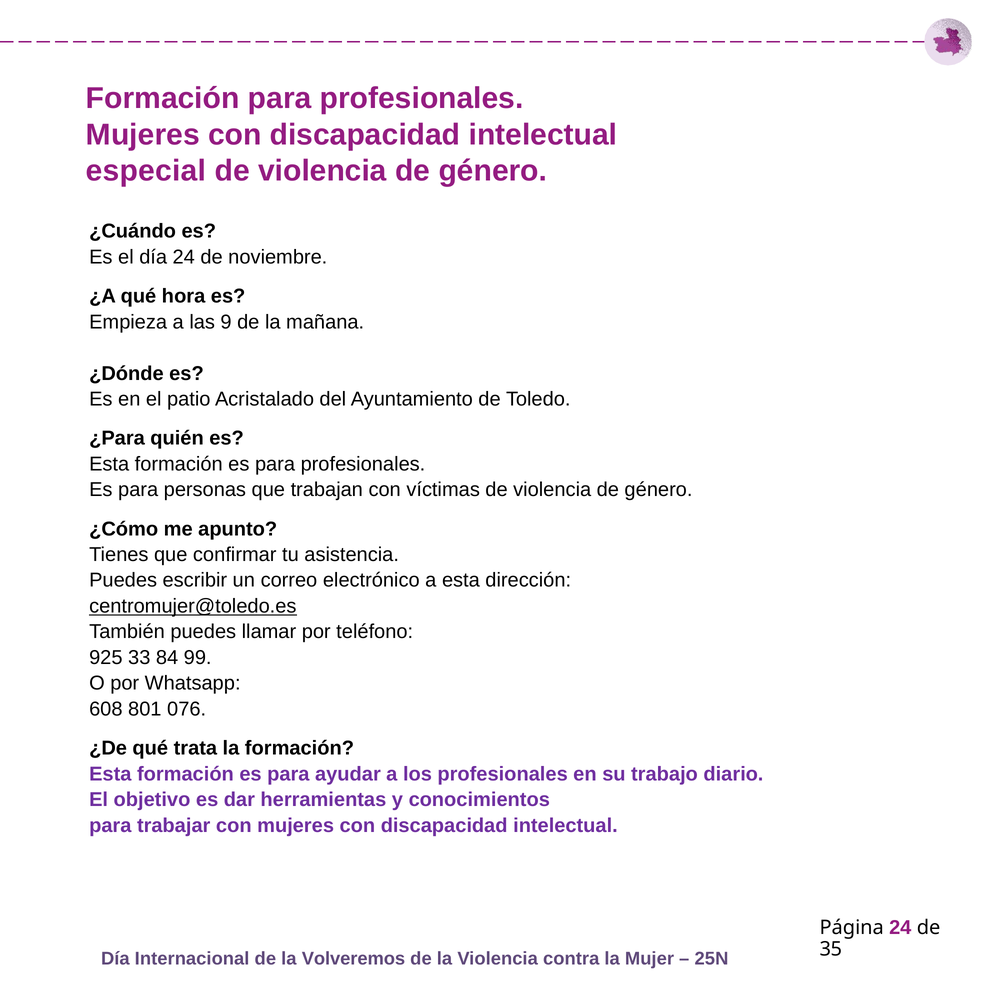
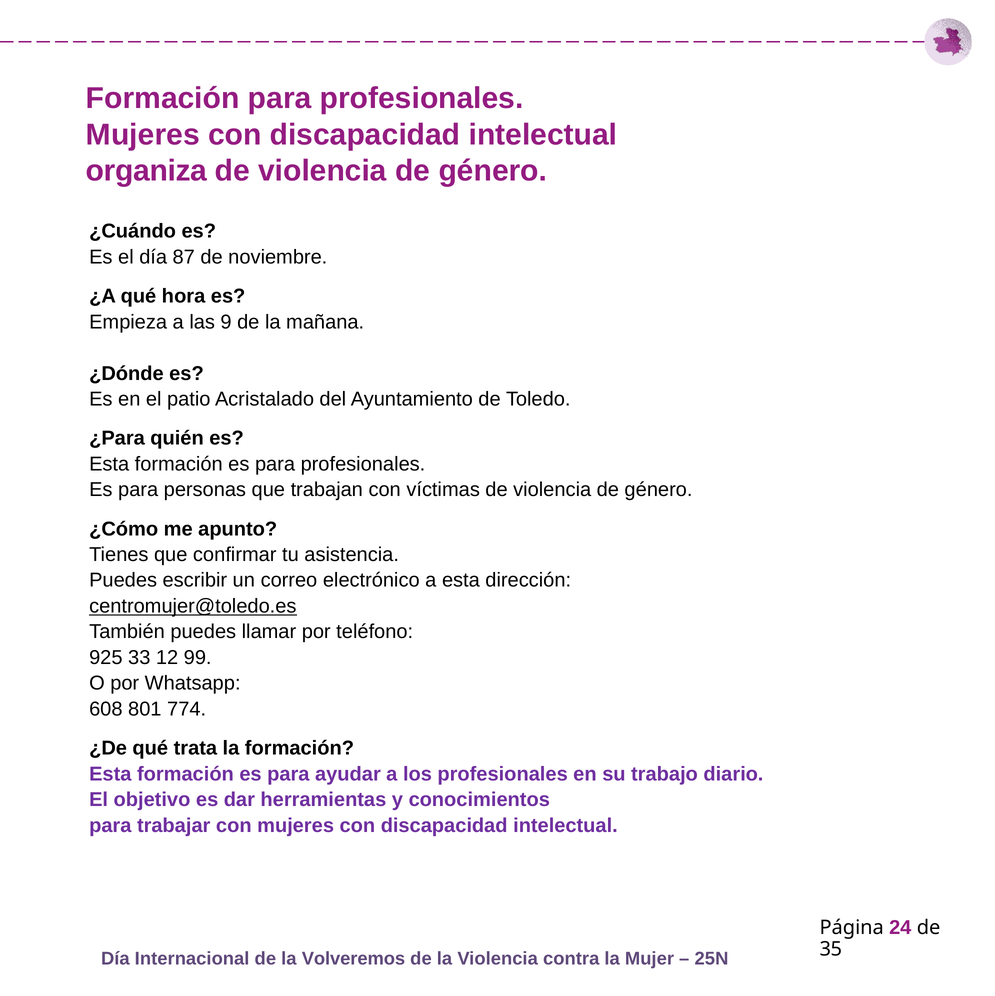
especial: especial -> organiza (146, 171)
día 24: 24 -> 87 (184, 257)
84: 84 -> 12 (167, 658)
076: 076 -> 774 (187, 709)
